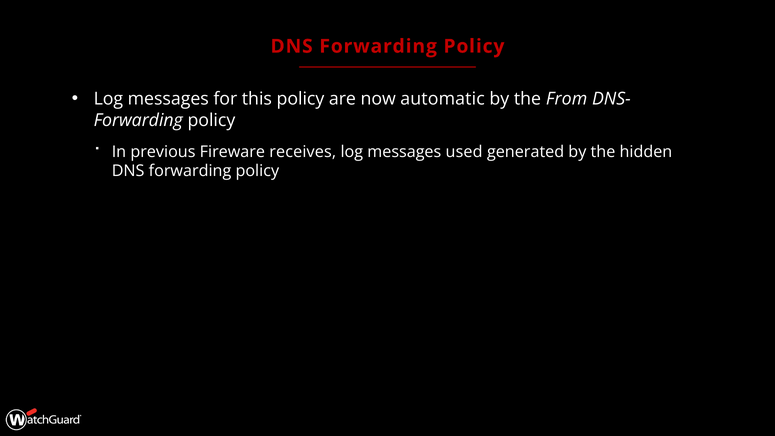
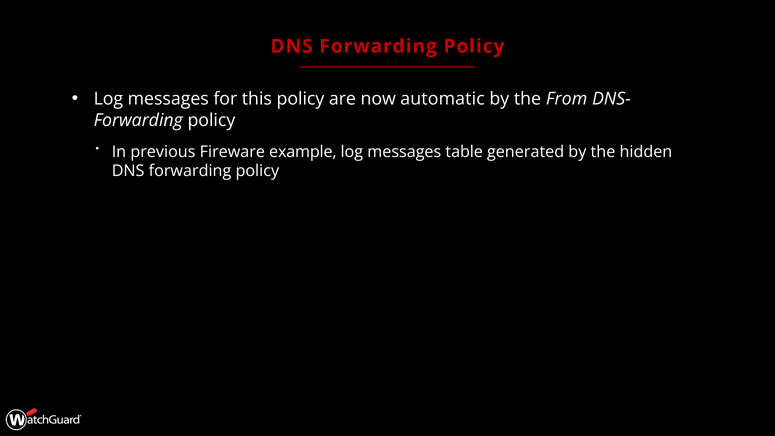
receives: receives -> example (303, 152)
used: used -> table (464, 152)
